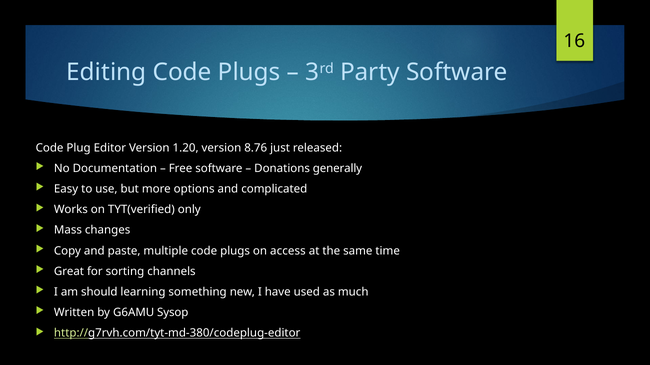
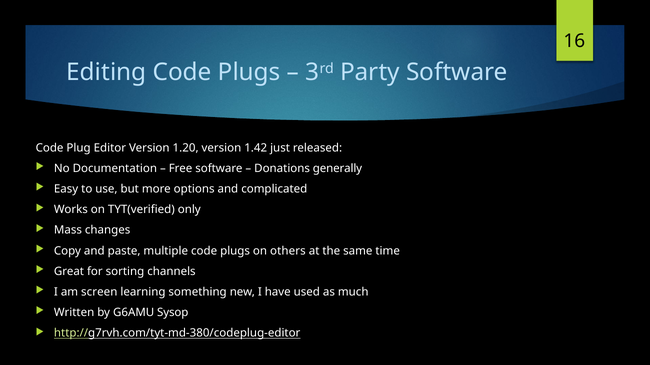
8.76: 8.76 -> 1.42 (256, 148)
access: access -> others (288, 251)
should: should -> screen (99, 292)
